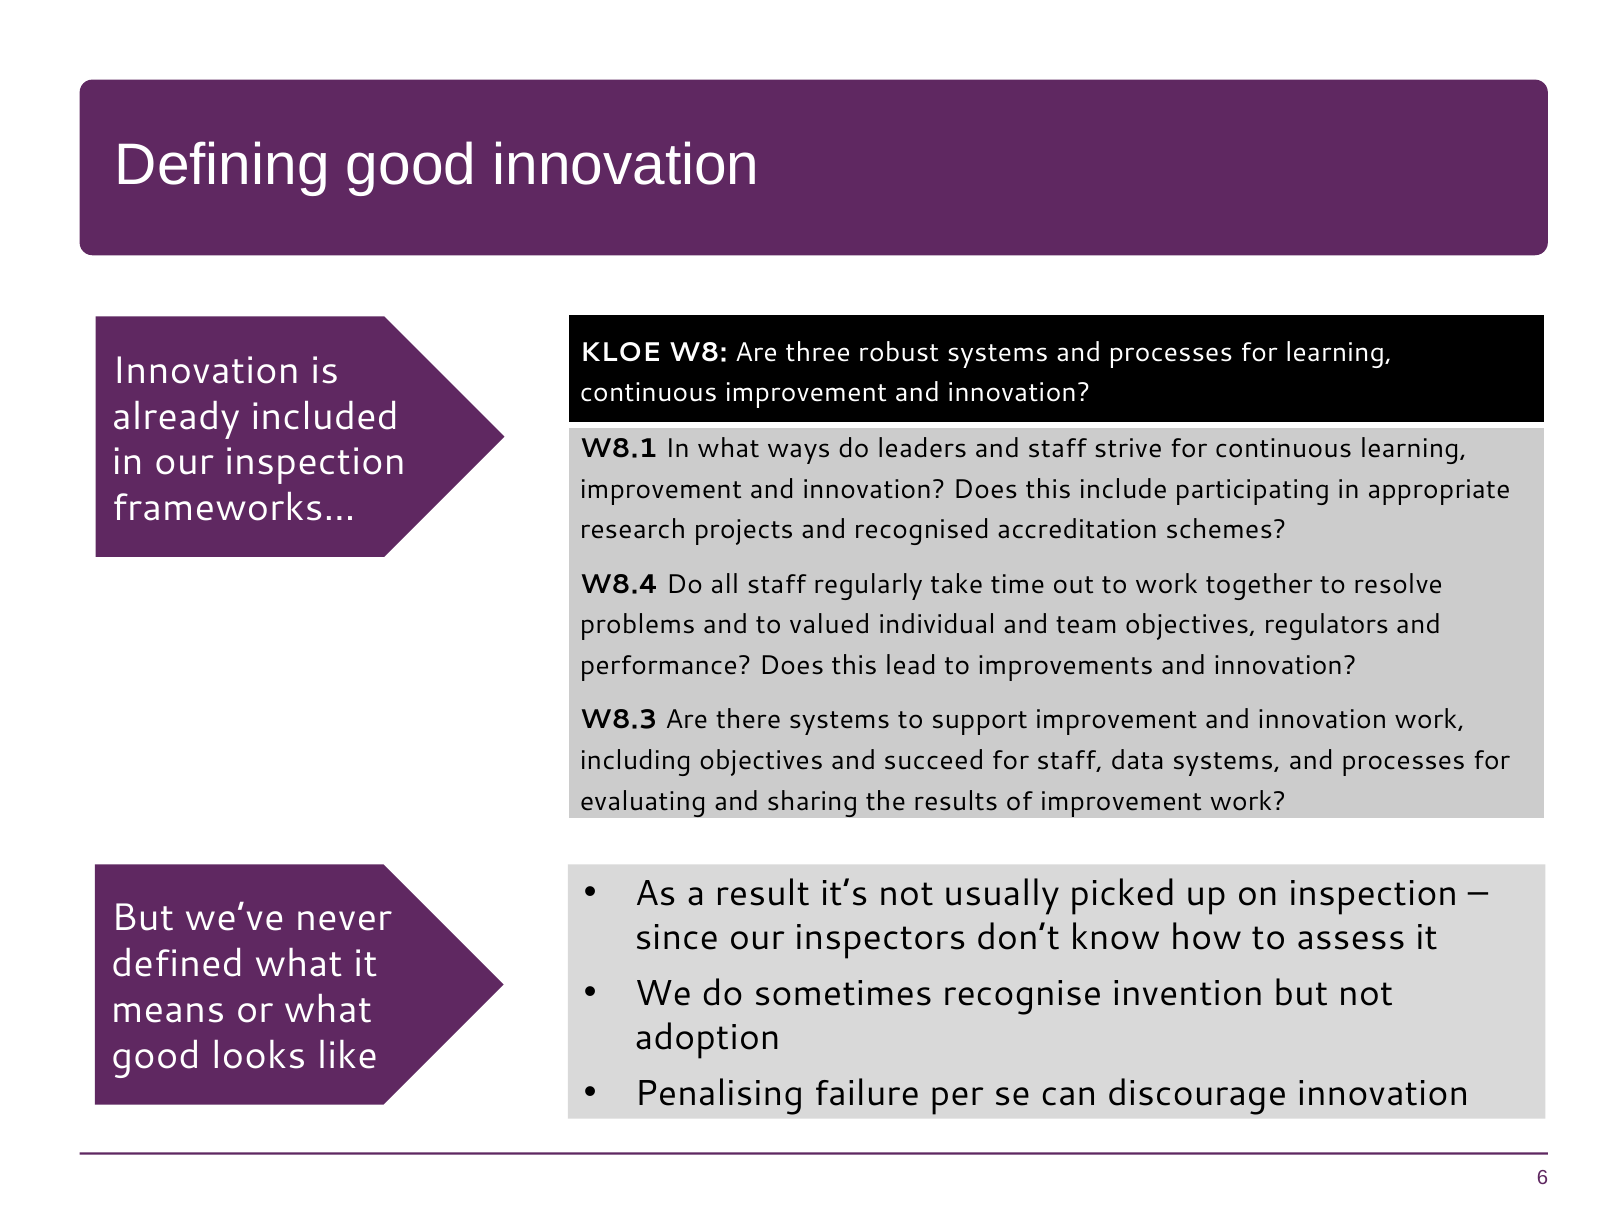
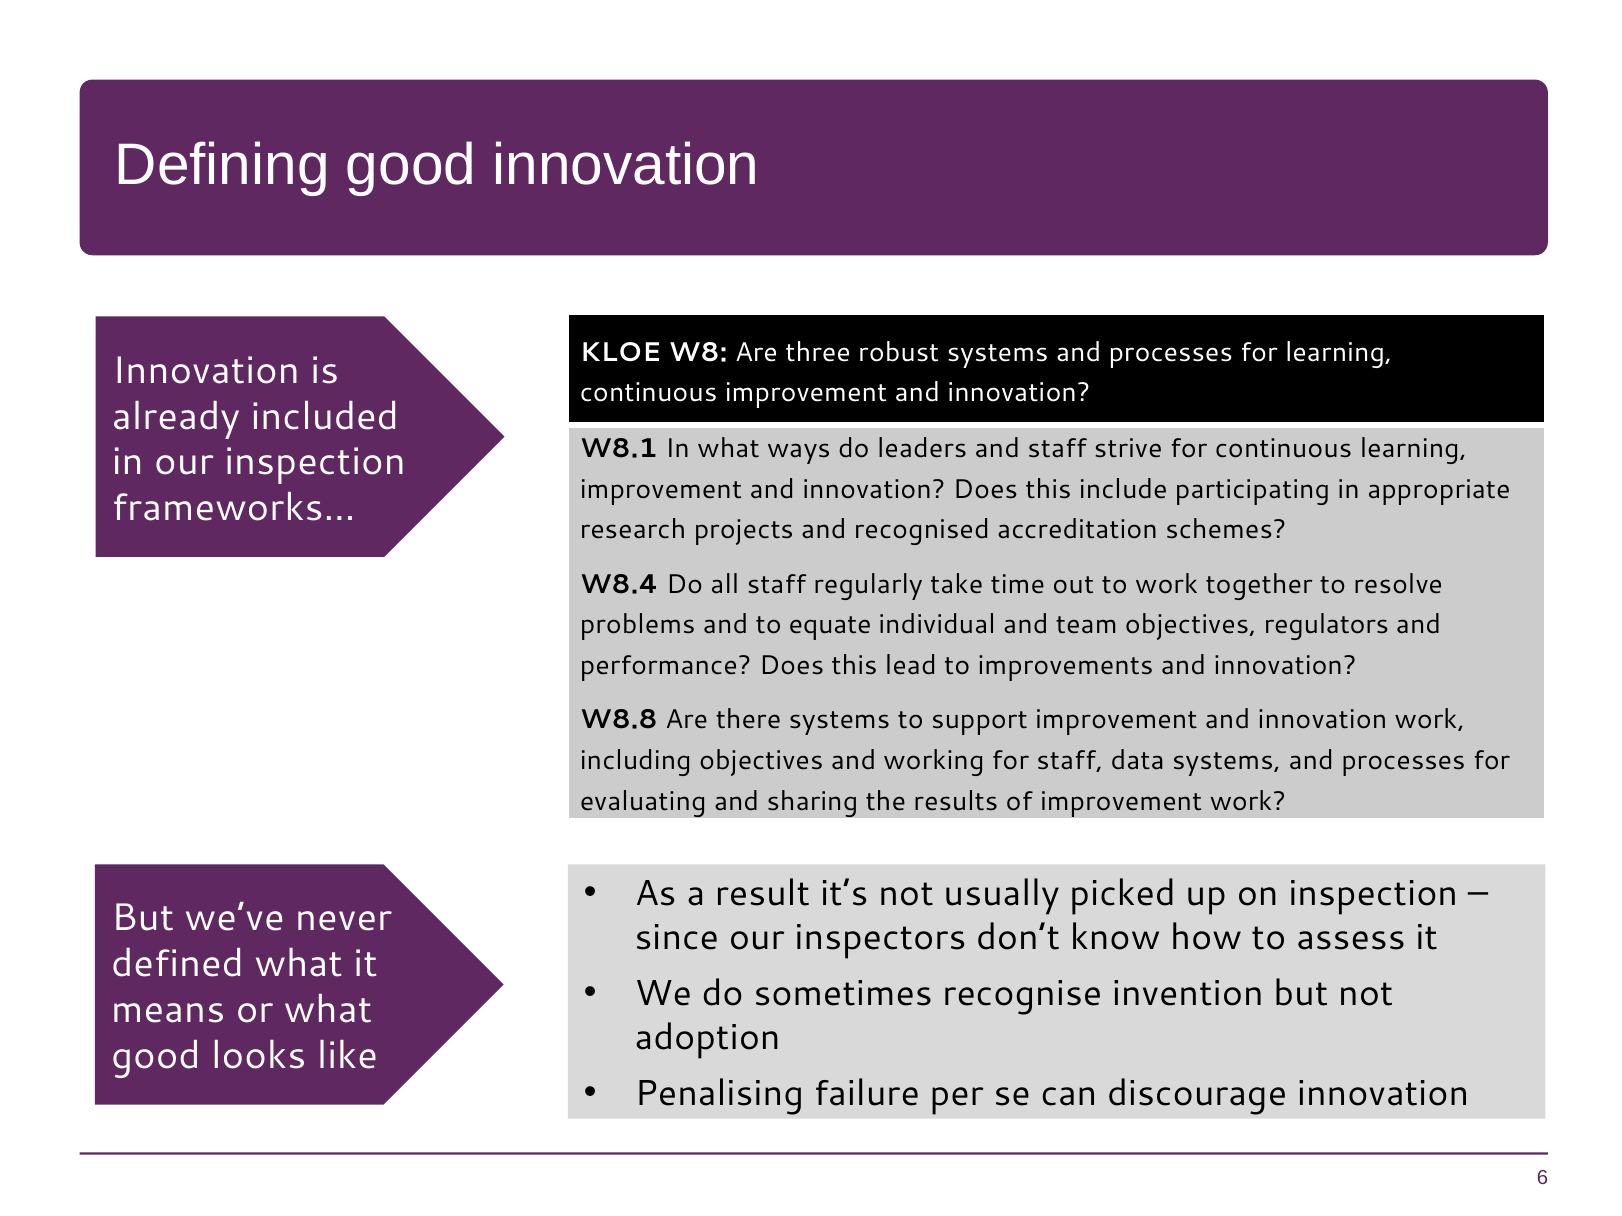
valued: valued -> equate (830, 625)
W8.3: W8.3 -> W8.8 (619, 720)
succeed: succeed -> working (934, 761)
